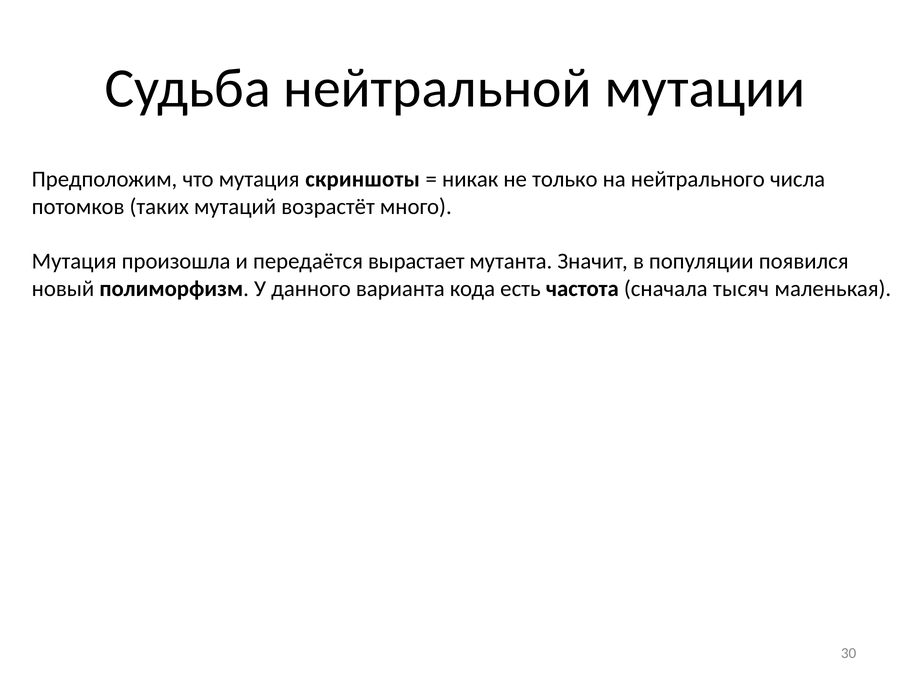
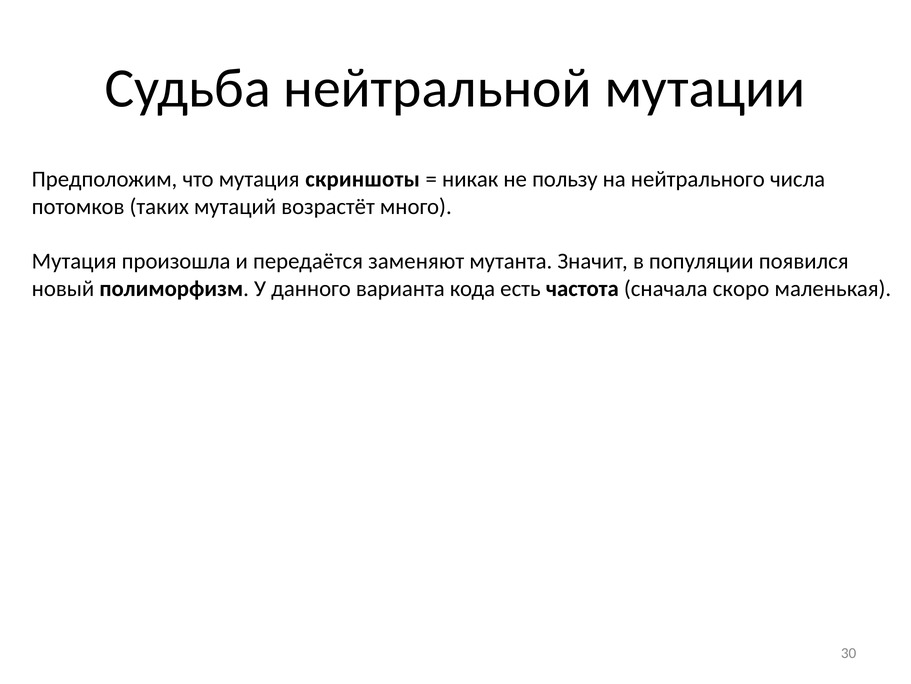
только: только -> пользу (565, 179)
вырастает: вырастает -> заменяют (416, 261)
тысяч: тысяч -> скоро (741, 288)
